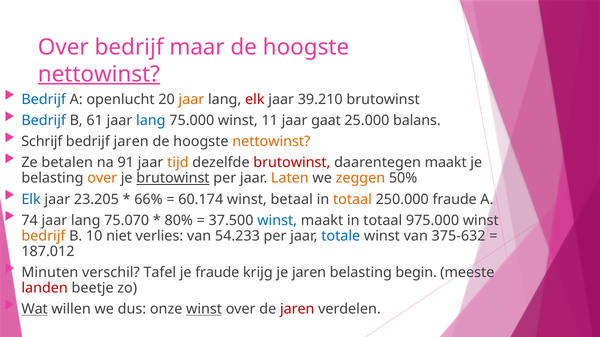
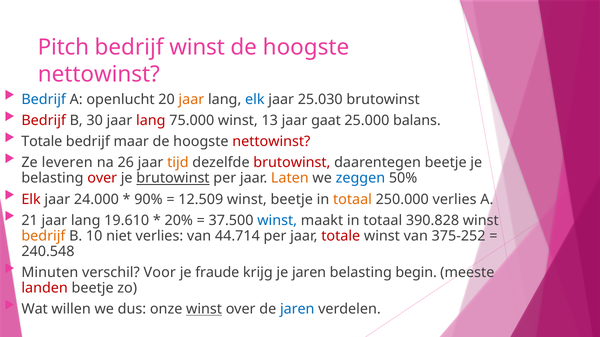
Over: Over -> Pitch (63, 47)
bedrijf maar: maar -> winst (197, 47)
nettowinst underline: present -> none (99, 74)
elk colour: red -> blue (255, 100)
39.210: 39.210 -> 25.030 (320, 100)
Bedrijf colour: blue -> red (44, 121)
61: 61 -> 30 (95, 121)
lang colour: blue -> red (151, 121)
11: 11 -> 13 (270, 121)
Schrijf: Schrijf -> Totale (42, 142)
bedrijf jaren: jaren -> maar (131, 142)
nettowinst colour: orange -> red (271, 142)
betalen: betalen -> leveren (67, 163)
91: 91 -> 26 (126, 163)
daarentegen maakt: maakt -> beetje (446, 163)
over colour: orange -> red (102, 178)
zeggen colour: orange -> blue (360, 178)
Elk colour: blue -> red (31, 200)
23.205: 23.205 -> 24.000 (96, 200)
66%: 66% -> 90% (148, 200)
60.174: 60.174 -> 12.509 (201, 200)
winst betaal: betaal -> beetje (292, 200)
250.000 fraude: fraude -> verlies (455, 200)
74: 74 -> 21 (30, 221)
75.070: 75.070 -> 19.610 (127, 221)
80%: 80% -> 20% (179, 221)
975.000: 975.000 -> 390.828 (433, 221)
54.233: 54.233 -> 44.714 (237, 236)
totale colour: blue -> red (341, 236)
375-632: 375-632 -> 375-252 (459, 236)
187.012: 187.012 -> 240.548 (48, 252)
Tafel: Tafel -> Voor (160, 273)
Wat underline: present -> none (35, 310)
jaren colour: red -> blue (297, 310)
